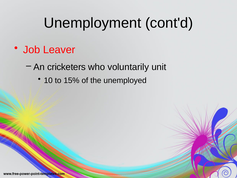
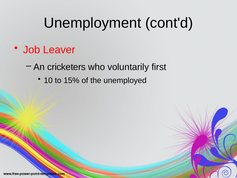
unit: unit -> first (159, 67)
